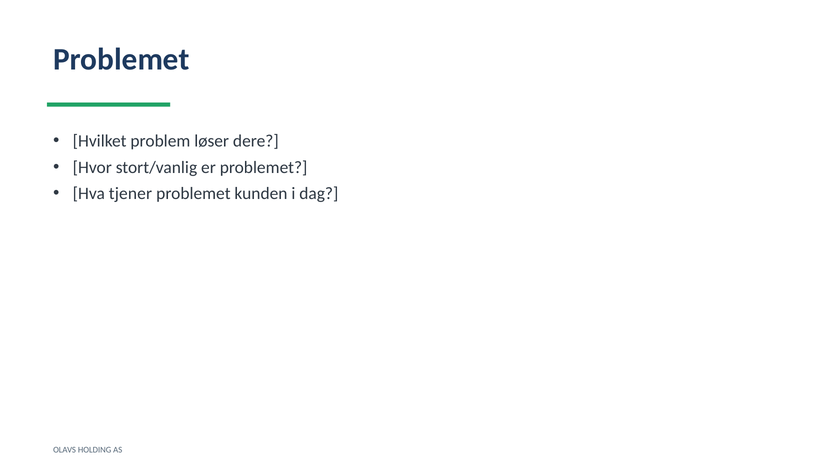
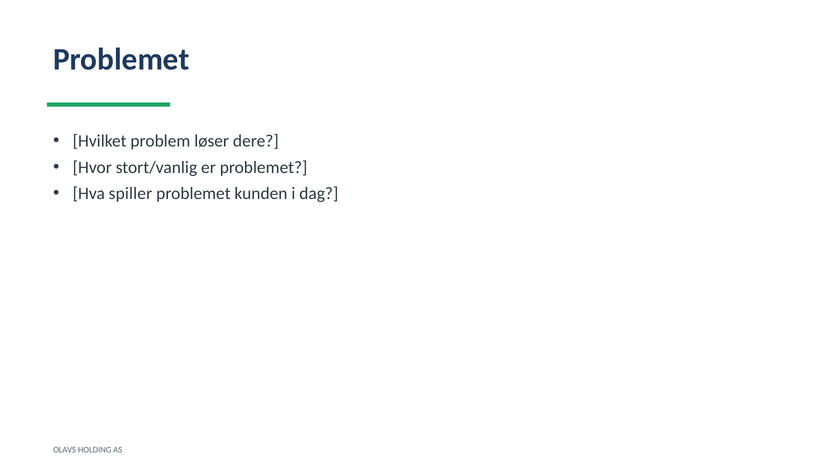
tjener: tjener -> spiller (130, 194)
